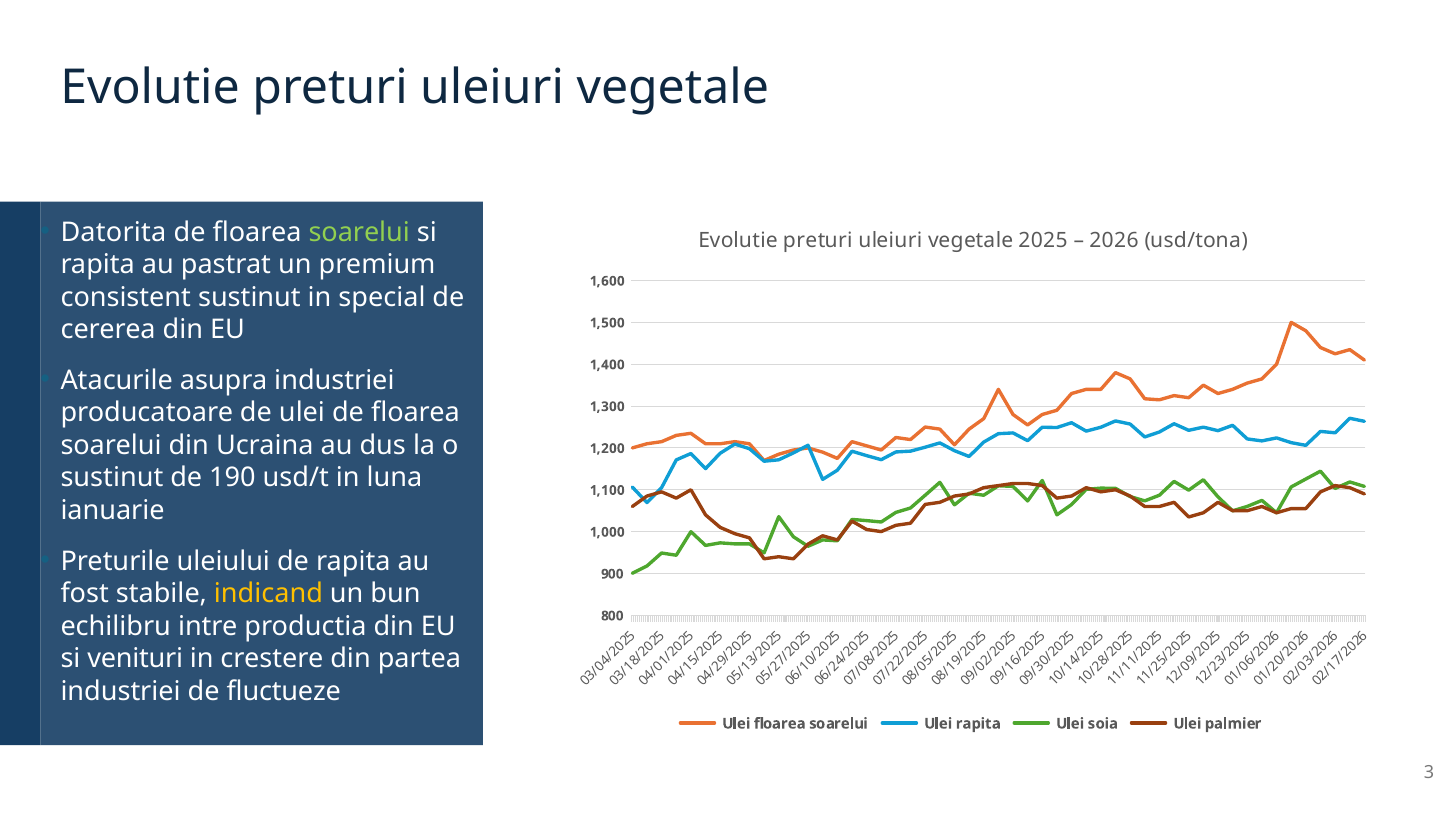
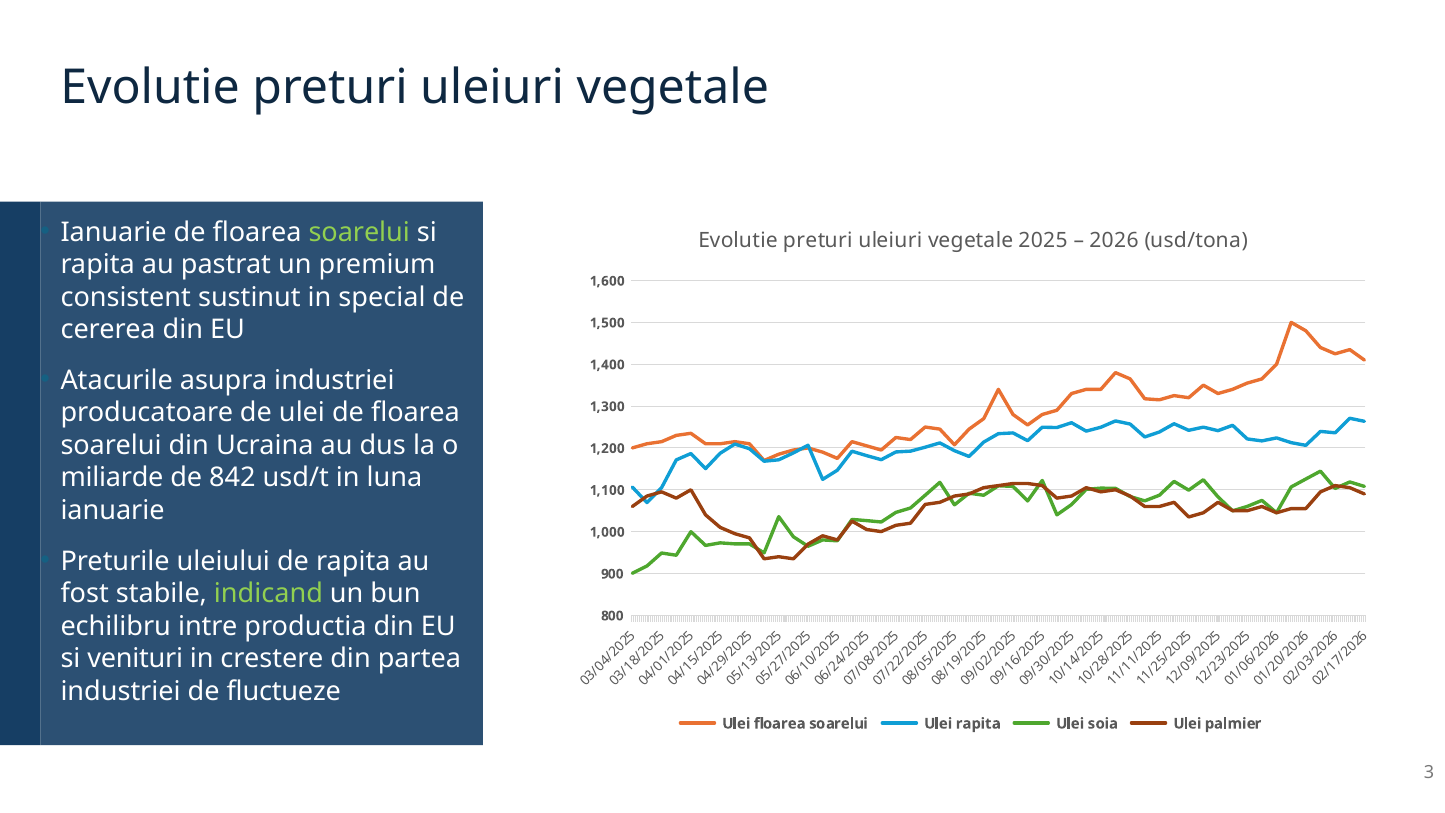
Datorita: Datorita -> Ianuarie (114, 232)
sustinut: sustinut -> miliarde (112, 478)
190: 190 -> 842 (232, 478)
indicand colour: yellow -> light green (268, 594)
